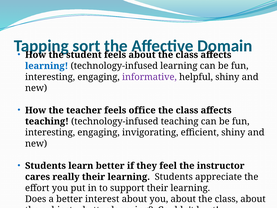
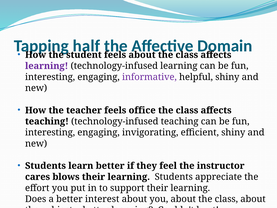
sort: sort -> half (86, 46)
learning colour: blue -> purple (47, 66)
really: really -> blows (66, 177)
